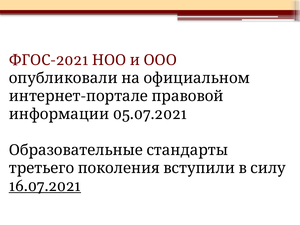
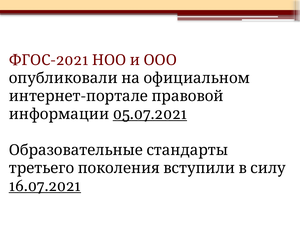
05.07.2021 underline: none -> present (150, 114)
